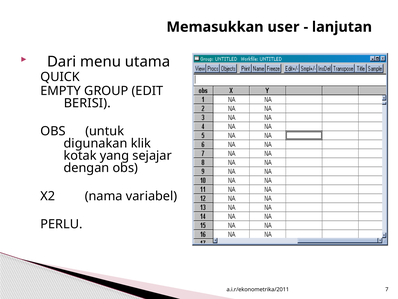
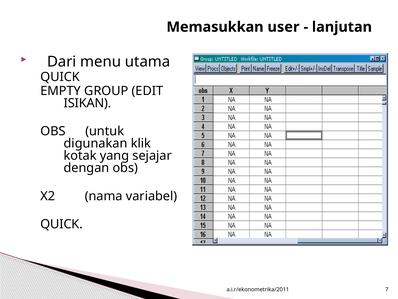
BERISI: BERISI -> ISIKAN (87, 103)
PERLU: PERLU -> QUICK (62, 224)
